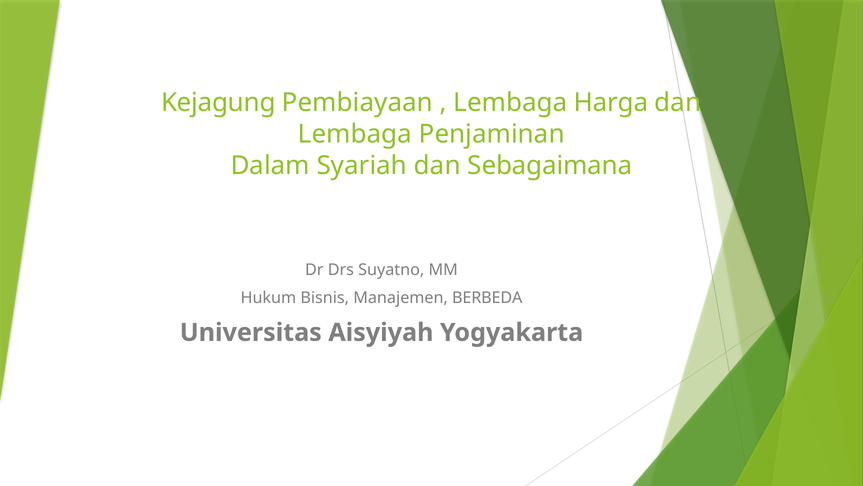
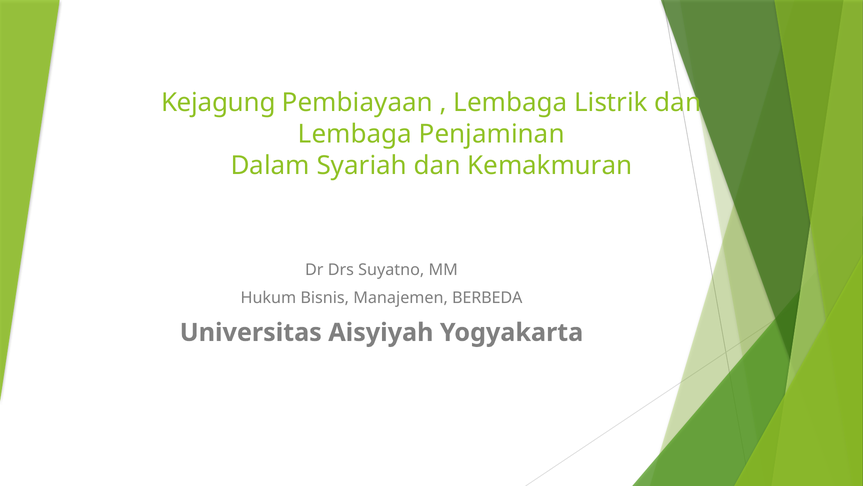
Harga: Harga -> Listrik (611, 103)
Sebagaimana: Sebagaimana -> Kemakmuran (550, 165)
